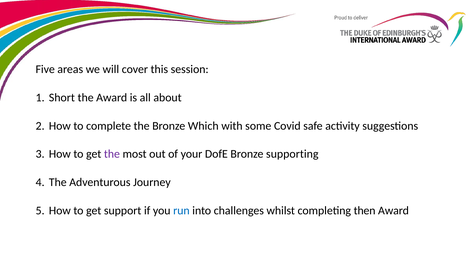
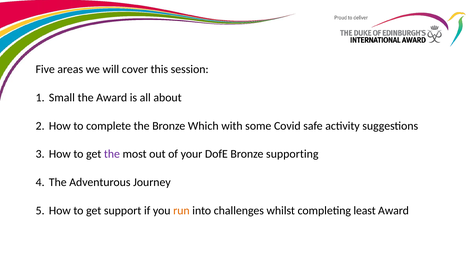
Short: Short -> Small (62, 97)
run colour: blue -> orange (181, 211)
then: then -> least (365, 211)
